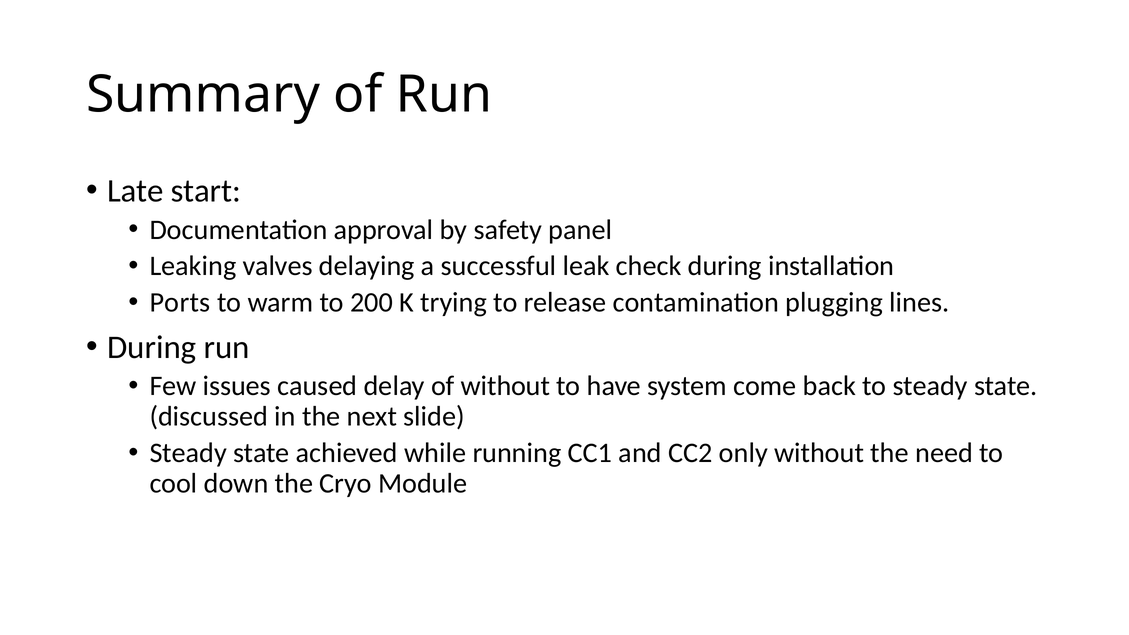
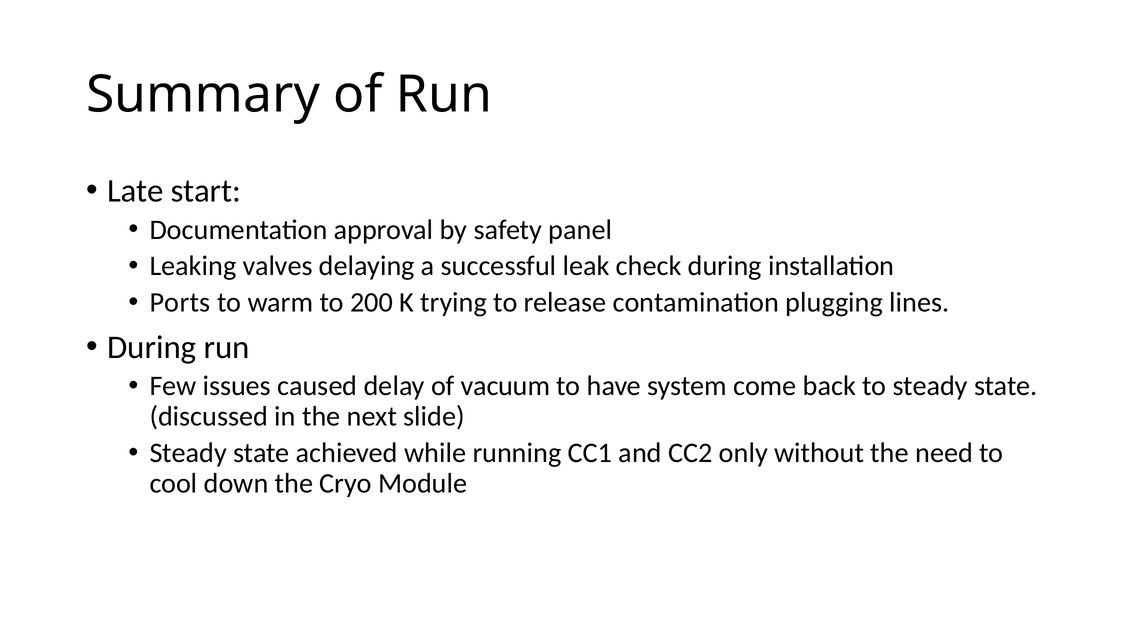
of without: without -> vacuum (506, 386)
